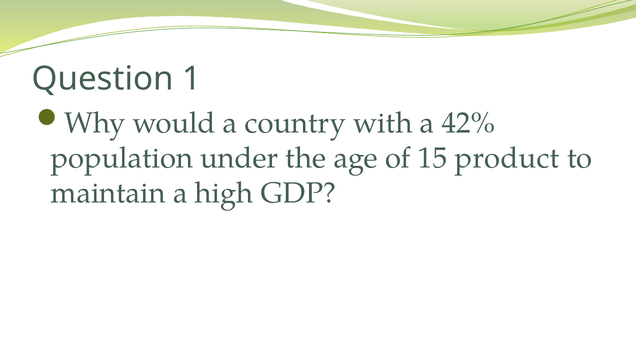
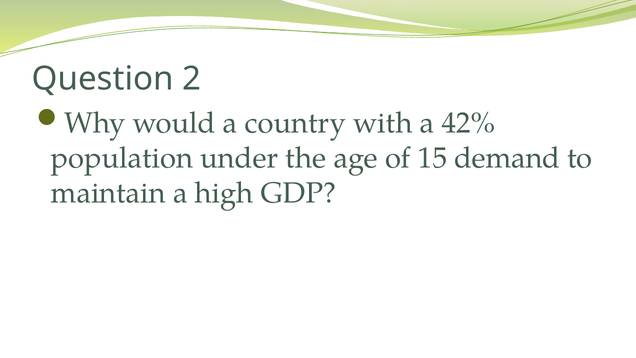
1: 1 -> 2 (192, 79)
product: product -> demand (507, 158)
